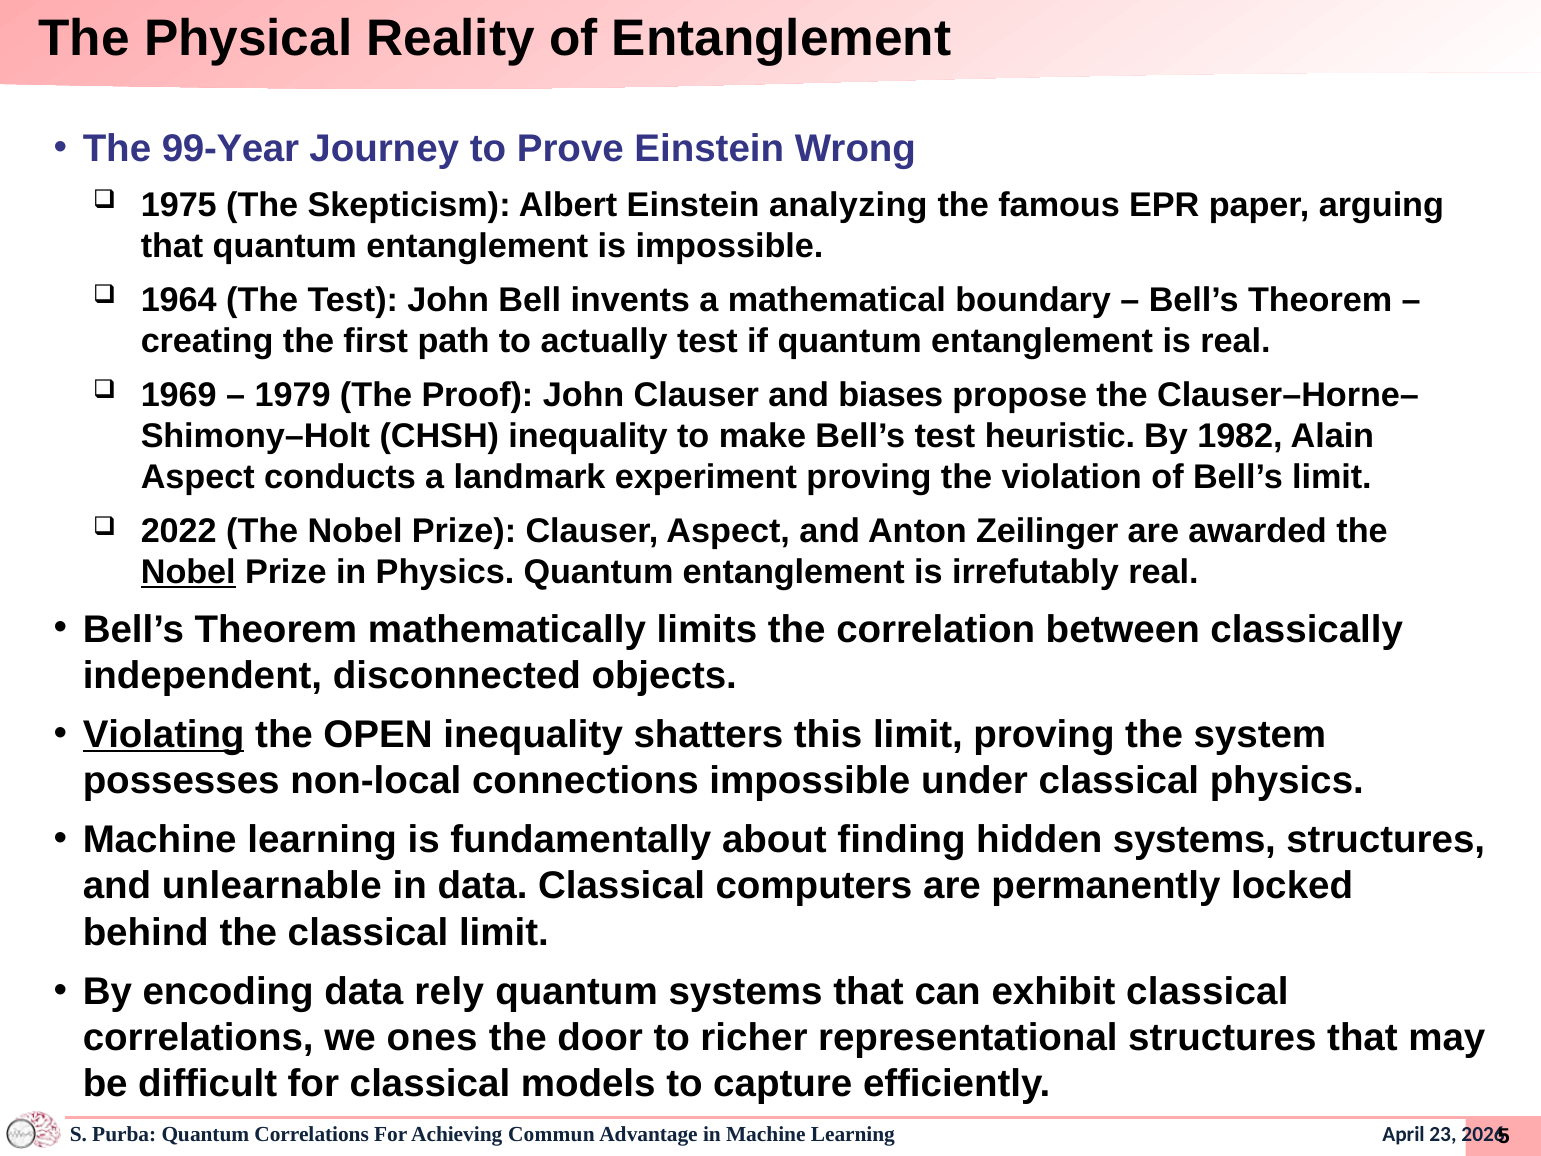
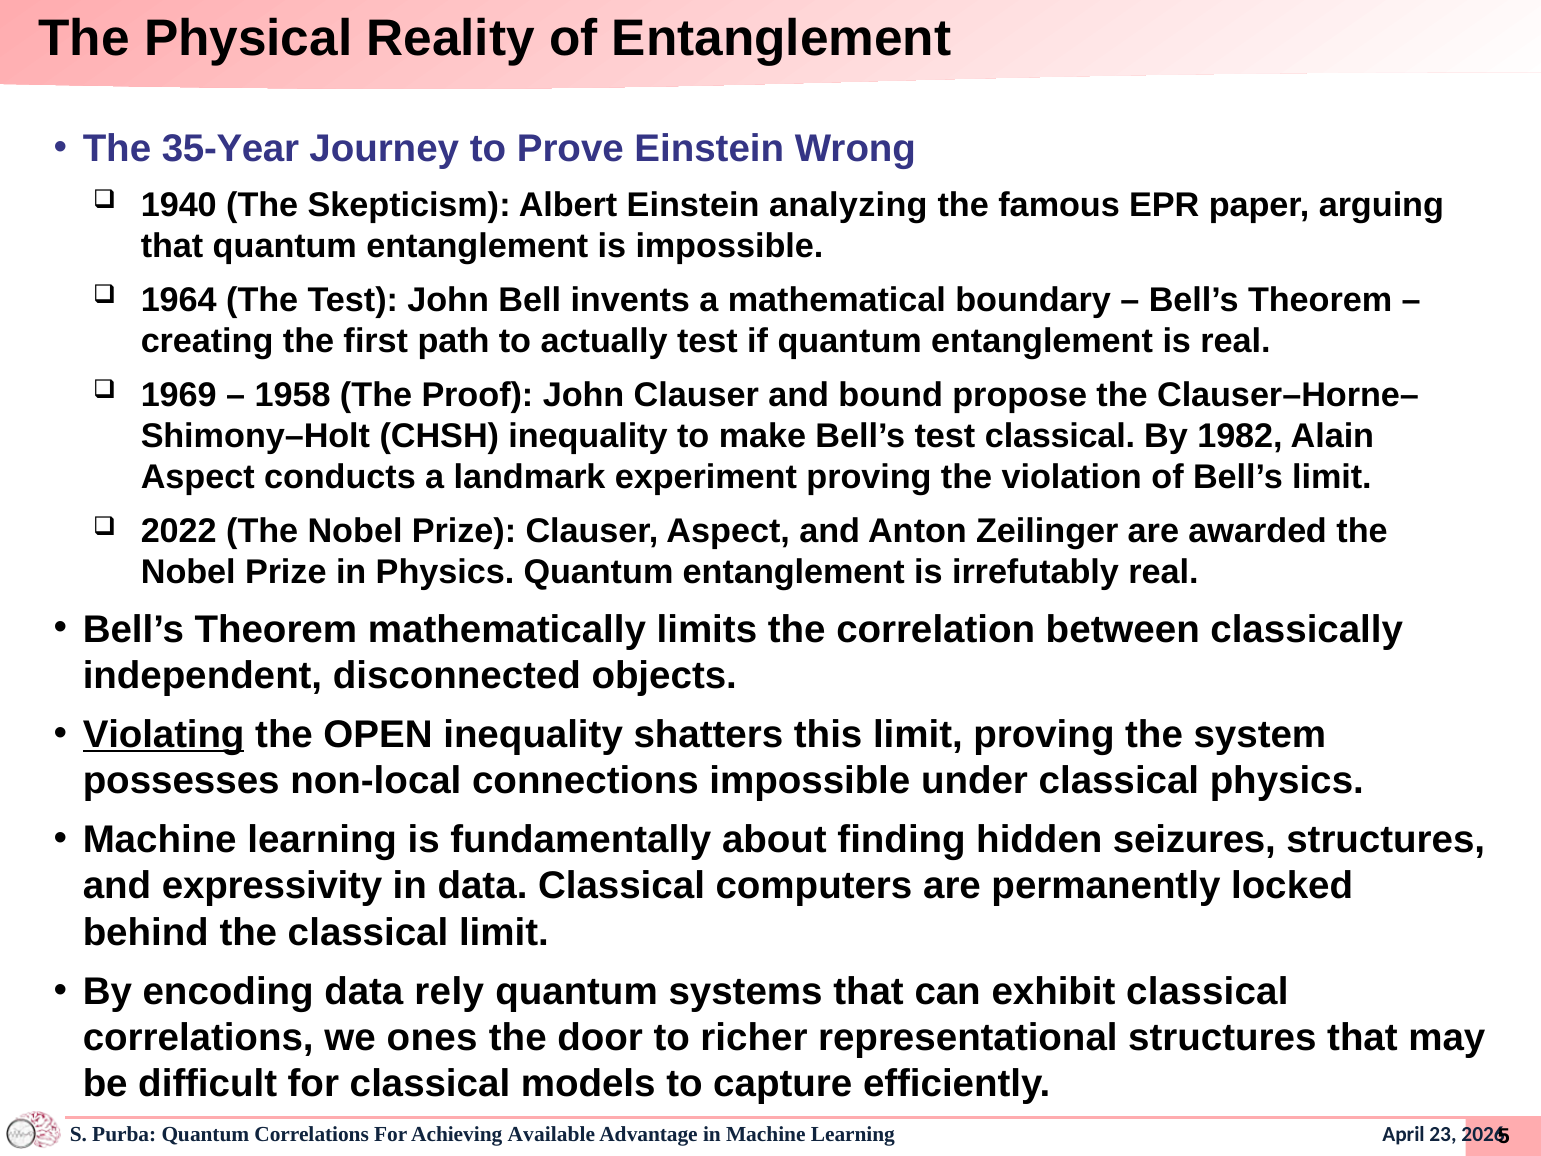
99-Year: 99-Year -> 35-Year (230, 149)
1975: 1975 -> 1940 (179, 205)
1979: 1979 -> 1958 (293, 395)
biases: biases -> bound (891, 395)
test heuristic: heuristic -> classical (1060, 436)
Nobel underline: present -> none (188, 572)
hidden systems: systems -> seizures (1194, 840)
unlearnable: unlearnable -> expressivity (272, 886)
Commun: Commun -> Available (551, 1134)
